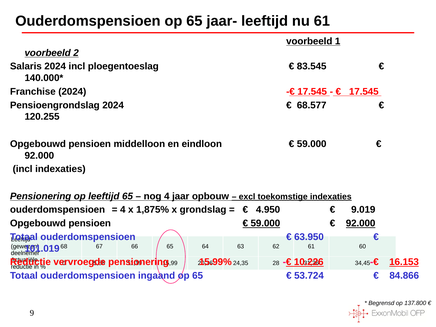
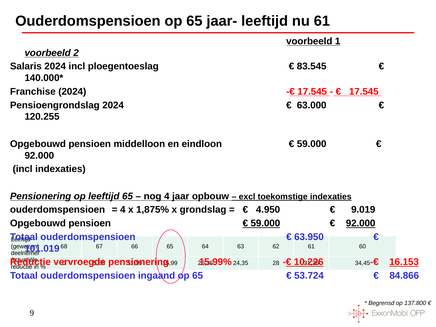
68.577: 68.577 -> 63.000 (312, 105)
